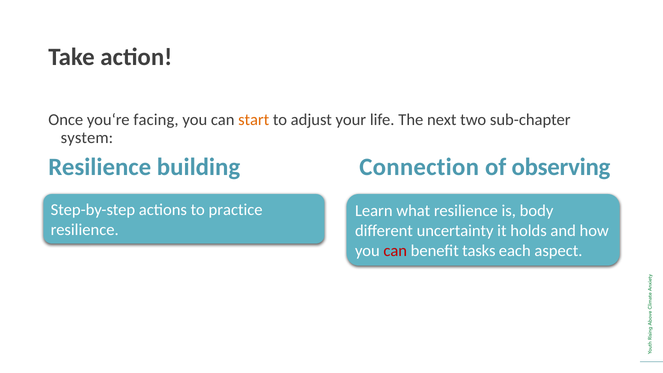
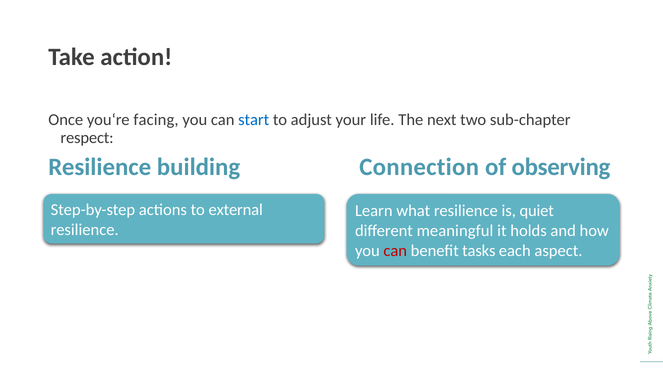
start colour: orange -> blue (254, 120)
system: system -> respect (87, 138)
practice: practice -> external (236, 210)
body: body -> quiet (537, 211)
uncertainty: uncertainty -> meaningful (455, 231)
